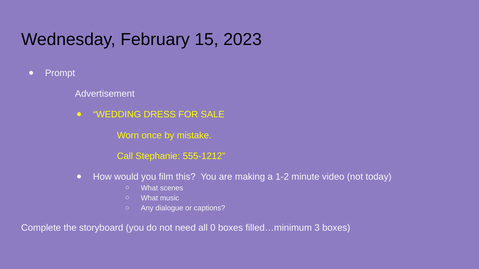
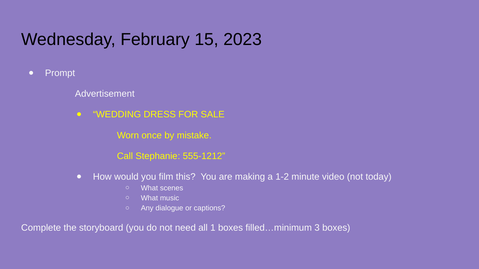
0: 0 -> 1 (213, 228)
